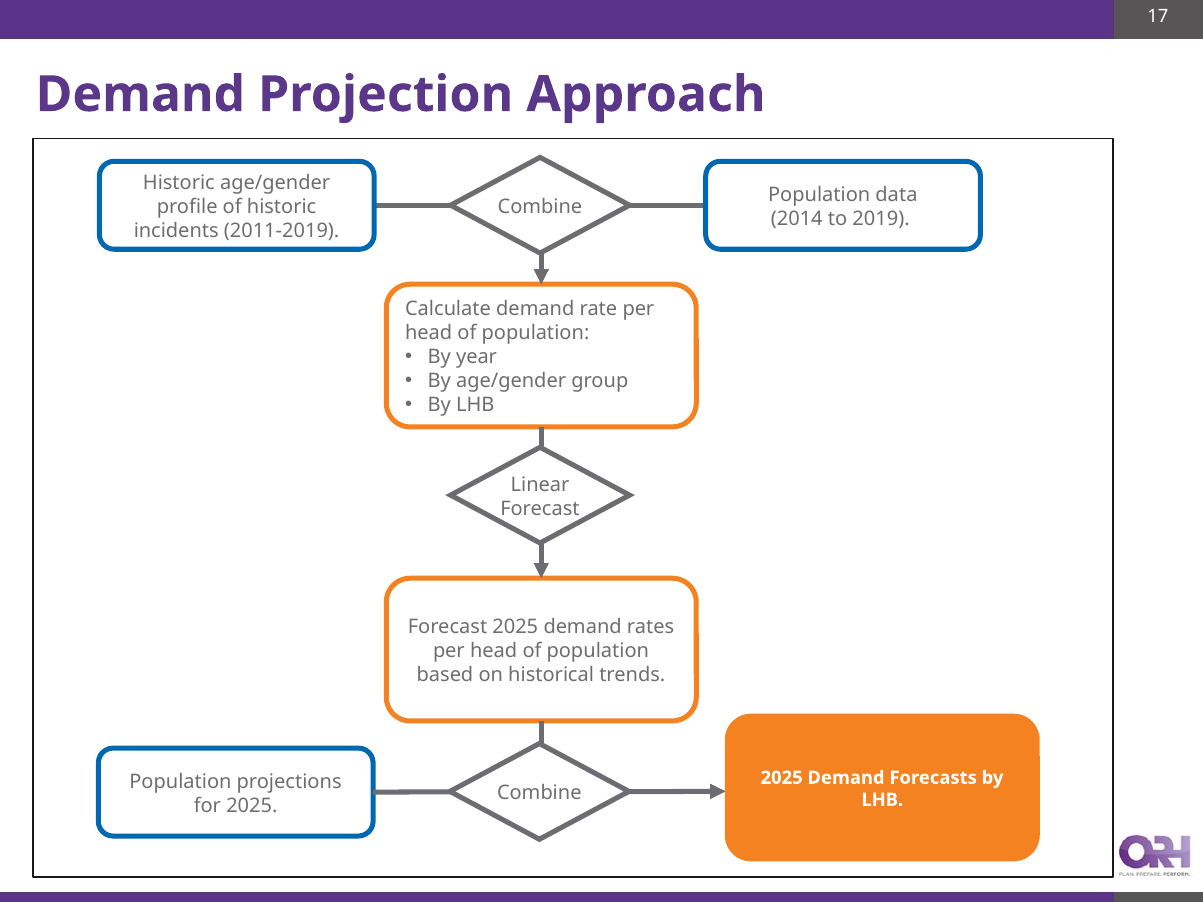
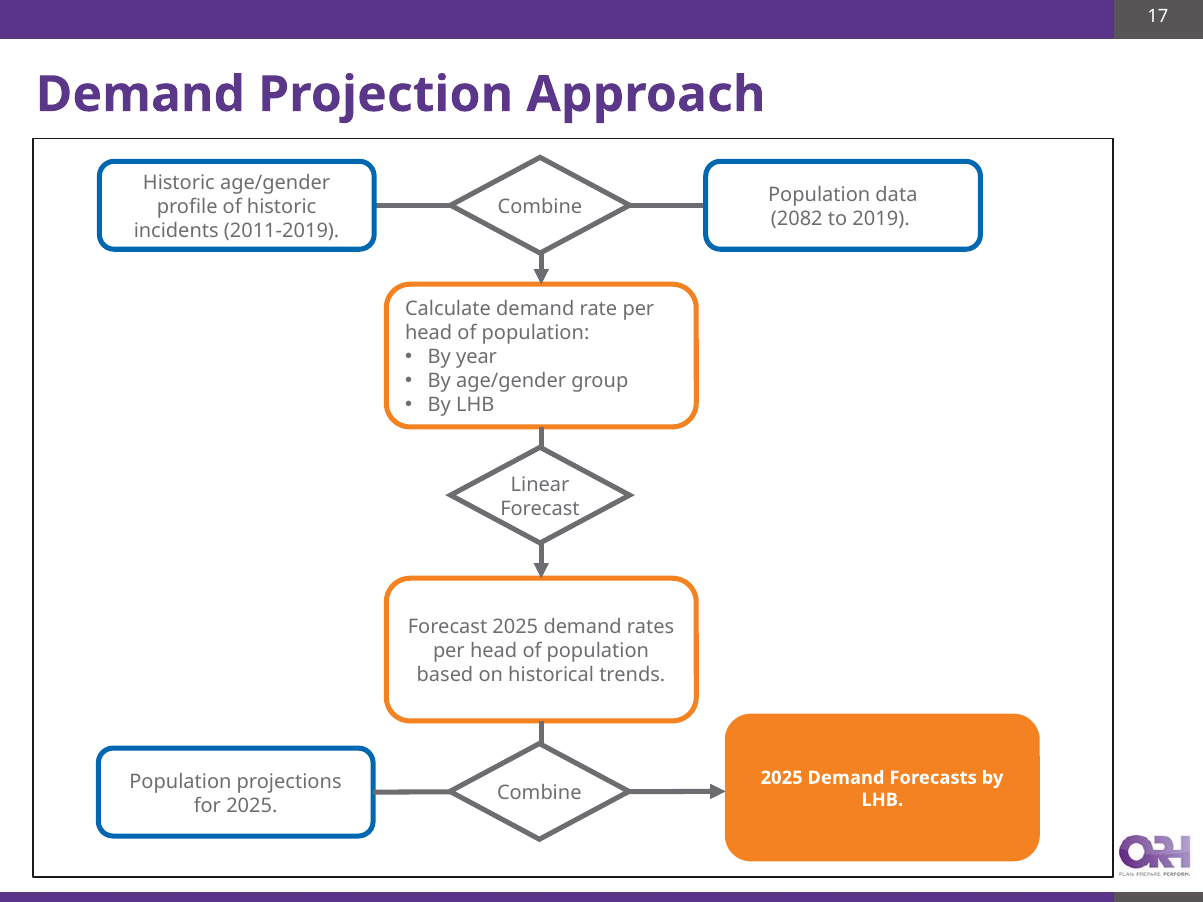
2014: 2014 -> 2082 (797, 219)
